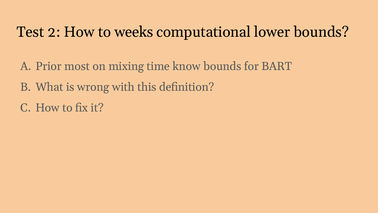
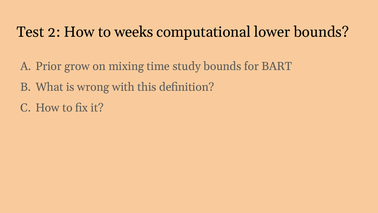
most: most -> grow (77, 66)
know: know -> study (187, 66)
